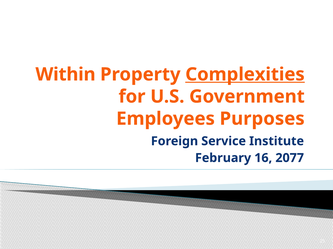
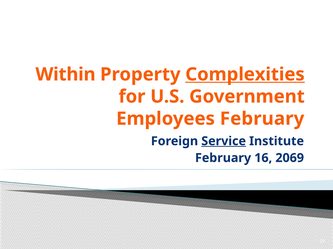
Employees Purposes: Purposes -> February (262, 119)
Service underline: none -> present (224, 142)
2077: 2077 -> 2069 (290, 158)
